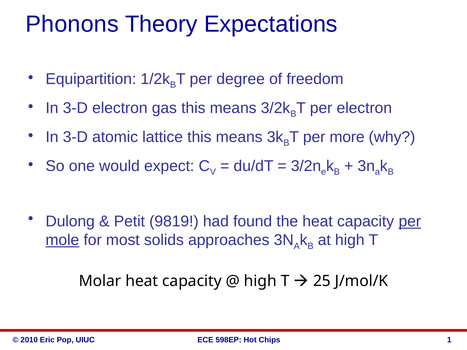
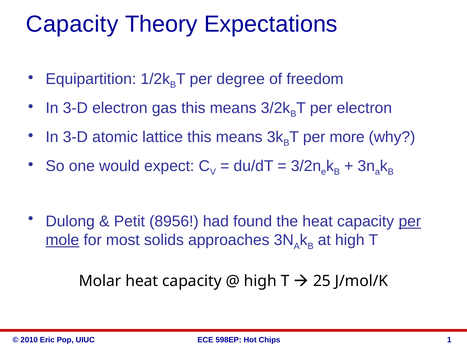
Phonons: Phonons -> Capacity (72, 24)
9819: 9819 -> 8956 (174, 222)
